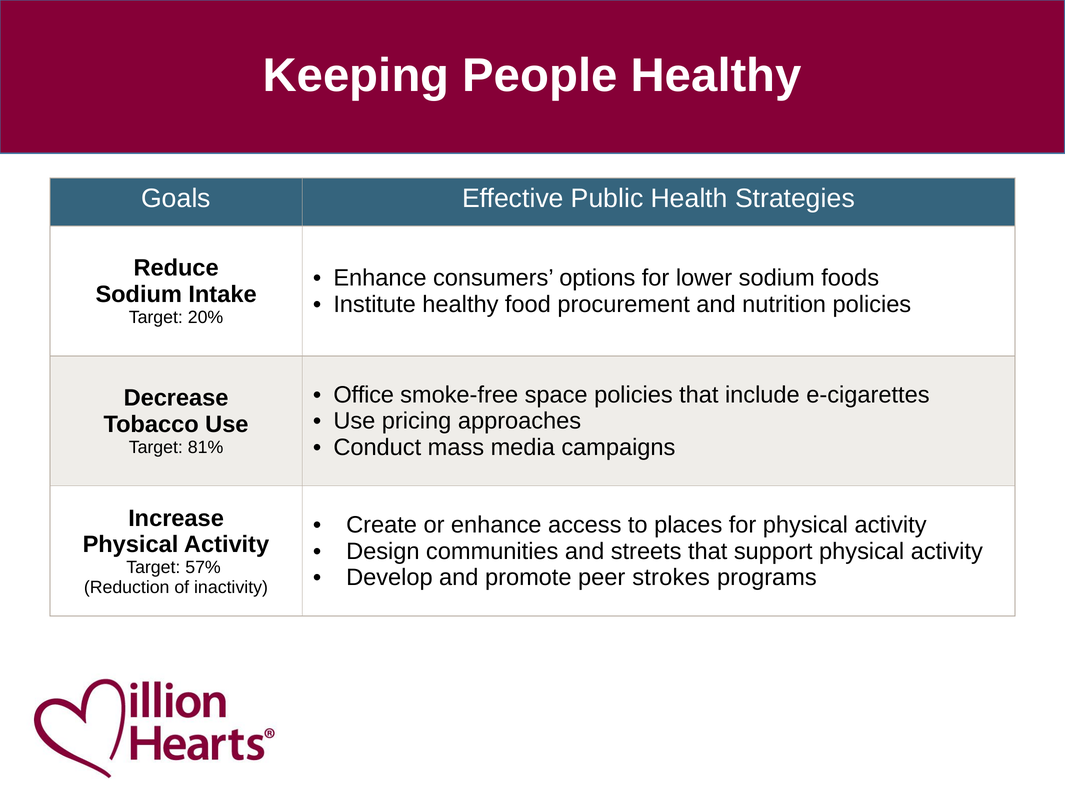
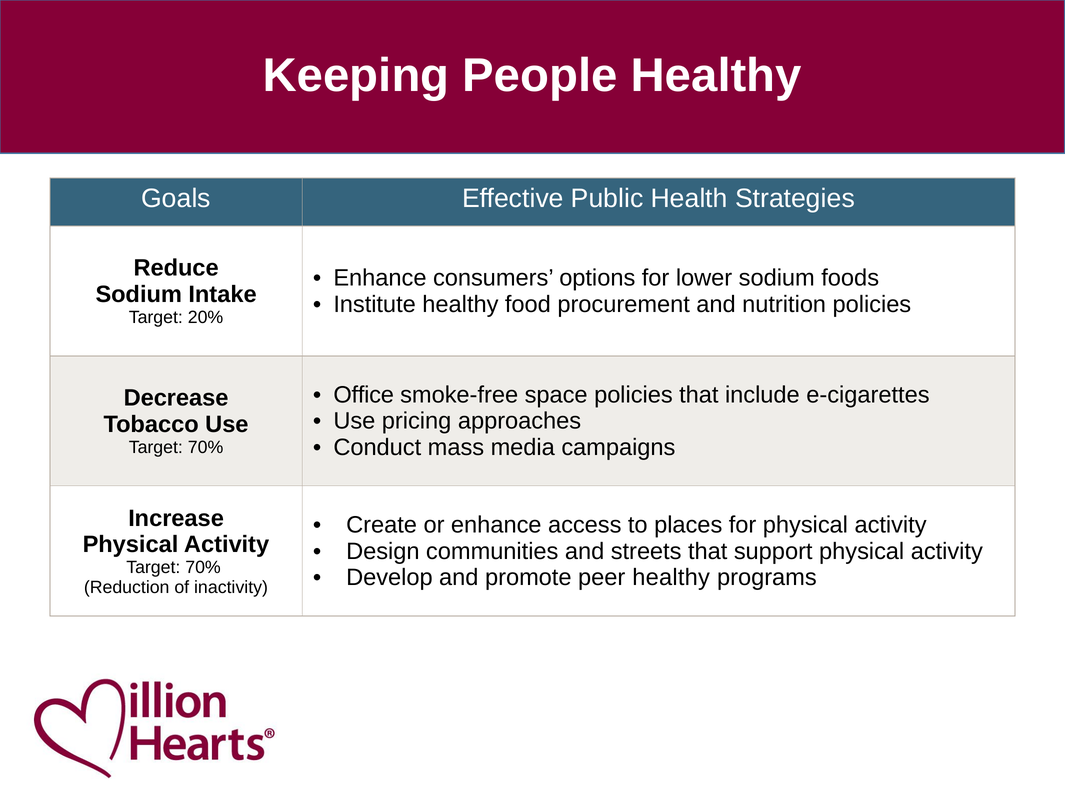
81%: 81% -> 70% (206, 447)
57%: 57% -> 70% (203, 567)
peer strokes: strokes -> healthy (671, 577)
